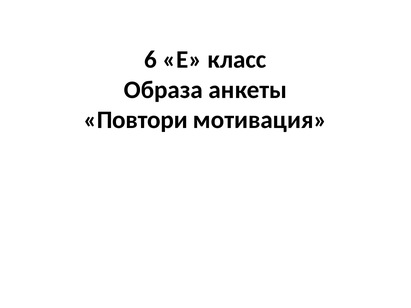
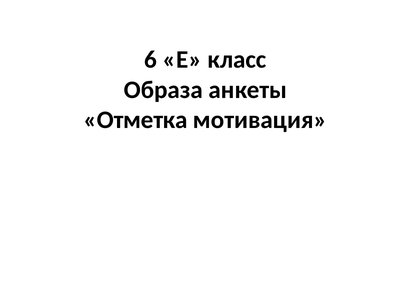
Повтори: Повтори -> Отметка (136, 120)
